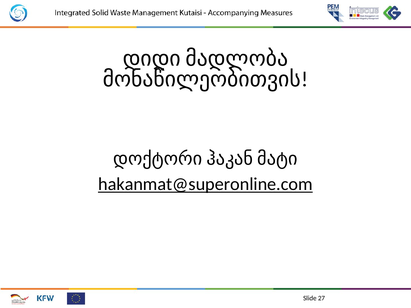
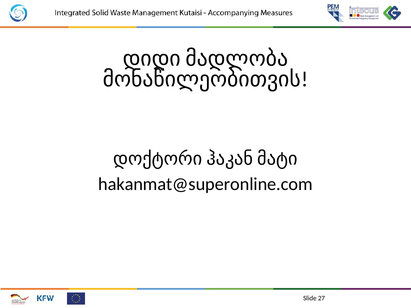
hakanmat@superonline.com underline: present -> none (205, 184)
